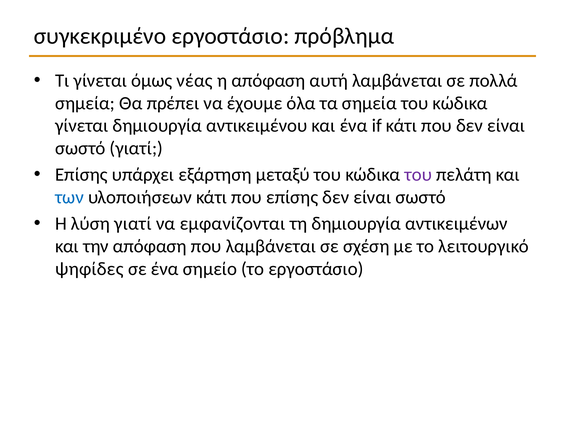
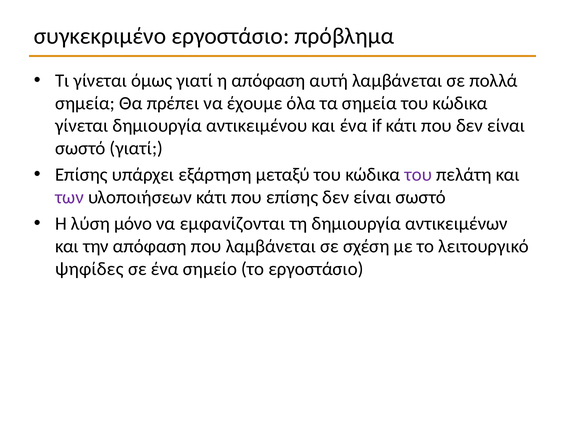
όμως νέας: νέας -> γιατί (195, 80)
των colour: blue -> purple (69, 197)
λύση γιατί: γιατί -> μόνο (133, 224)
